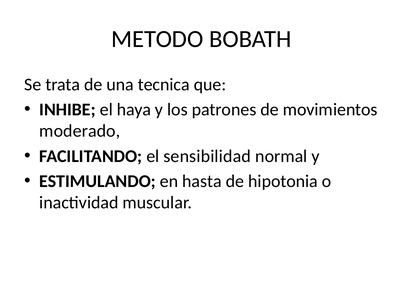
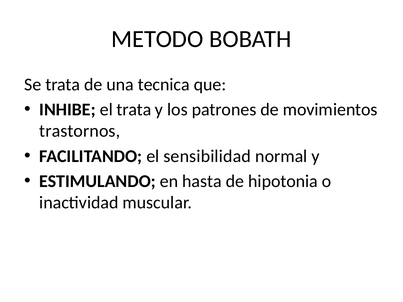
el haya: haya -> trata (134, 110)
moderado: moderado -> trastornos (80, 131)
